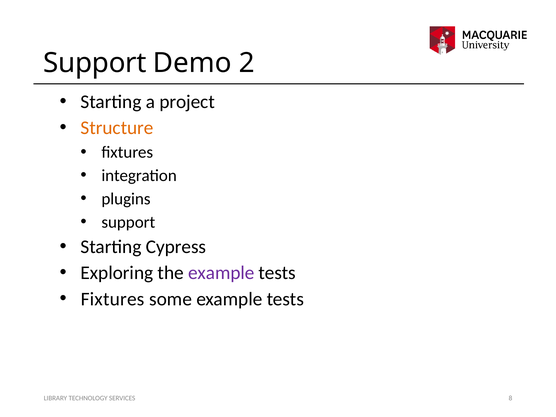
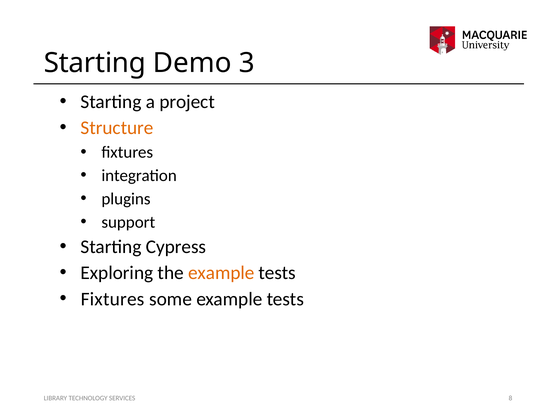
Support: Support -> Starting (95, 63)
2: 2 -> 3 (247, 63)
example colour: purple -> orange (221, 273)
